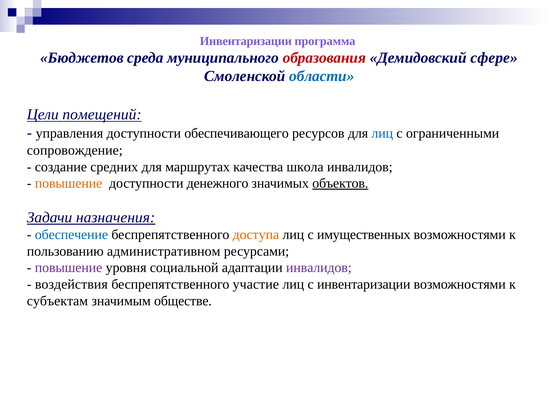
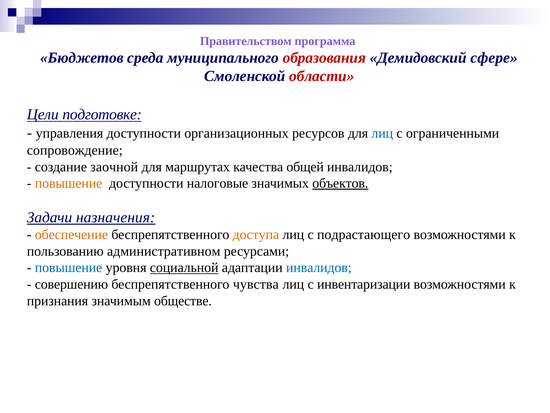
Инвентаризации: Инвентаризации -> Правительством (246, 41)
области colour: blue -> red (322, 76)
помещений: помещений -> подготовке (102, 114)
обеспечивающего: обеспечивающего -> организационных (236, 133)
средних: средних -> заочной (114, 167)
школа: школа -> общей (305, 167)
денежного: денежного -> налоговые (218, 183)
обеспечение colour: blue -> orange (71, 234)
имущественных: имущественных -> подрастающего (364, 234)
повышение colour: purple -> blue (69, 267)
социальной underline: none -> present (184, 267)
инвалидов colour: purple -> blue (319, 267)
воздействия: воздействия -> совершению (71, 284)
участие: участие -> чувства (256, 284)
субъектам: субъектам -> признания (57, 300)
